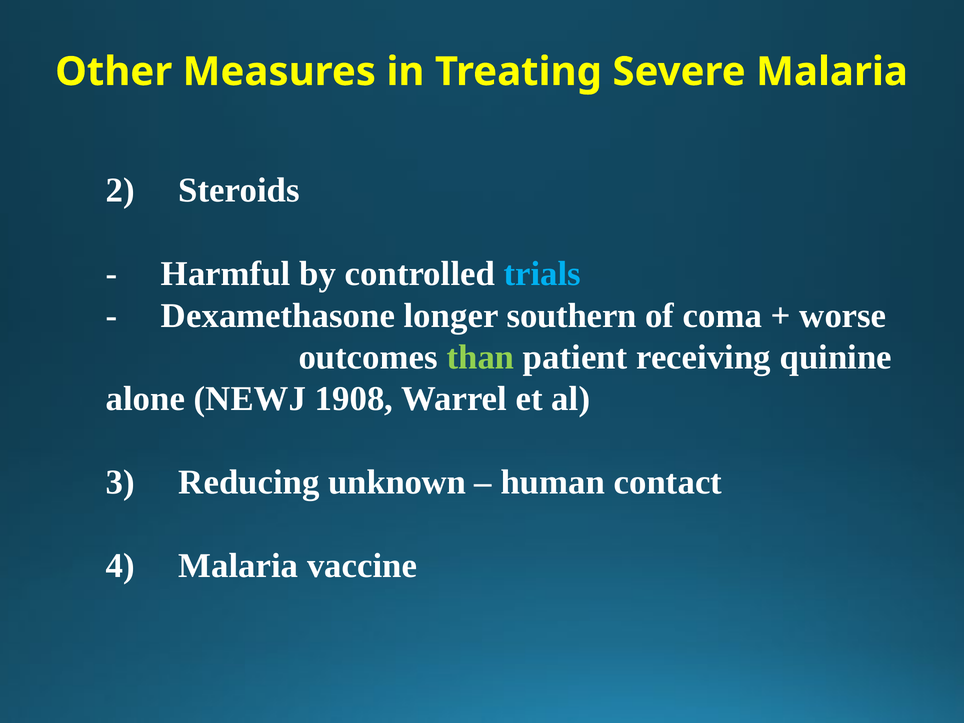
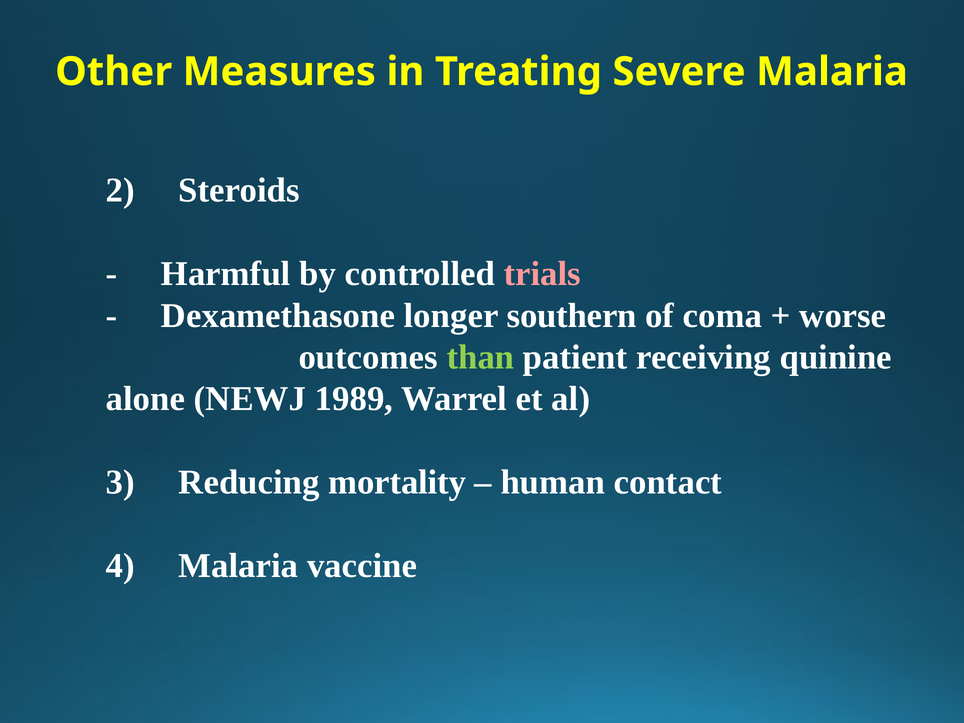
trials colour: light blue -> pink (542, 274)
1908: 1908 -> 1989 (354, 399)
unknown: unknown -> mortality (397, 483)
